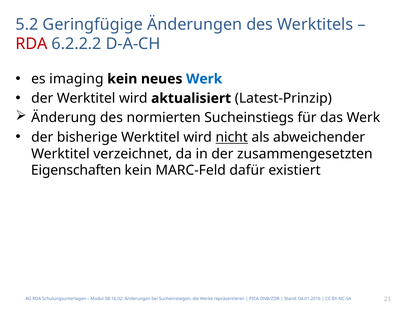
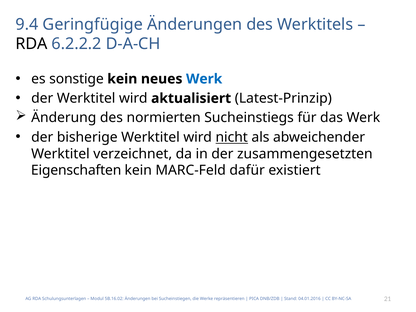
5.2: 5.2 -> 9.4 (27, 25)
RDA colour: red -> black (32, 44)
imaging: imaging -> sonstige (77, 79)
